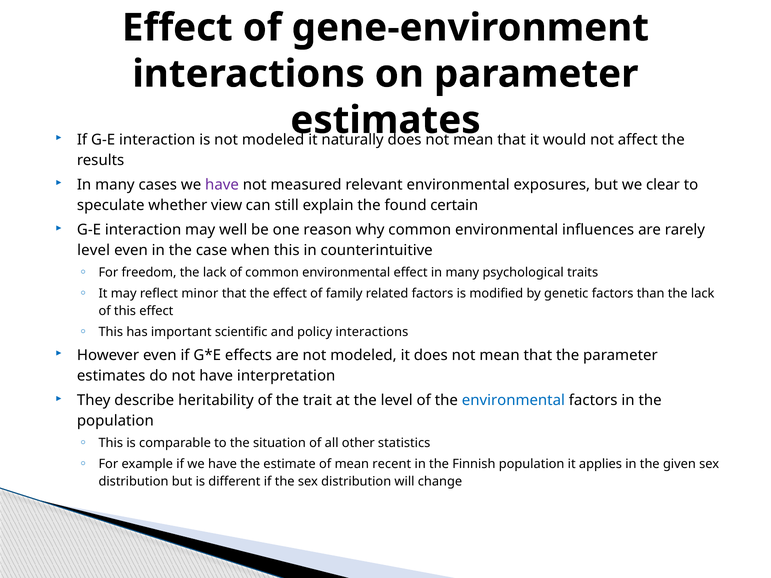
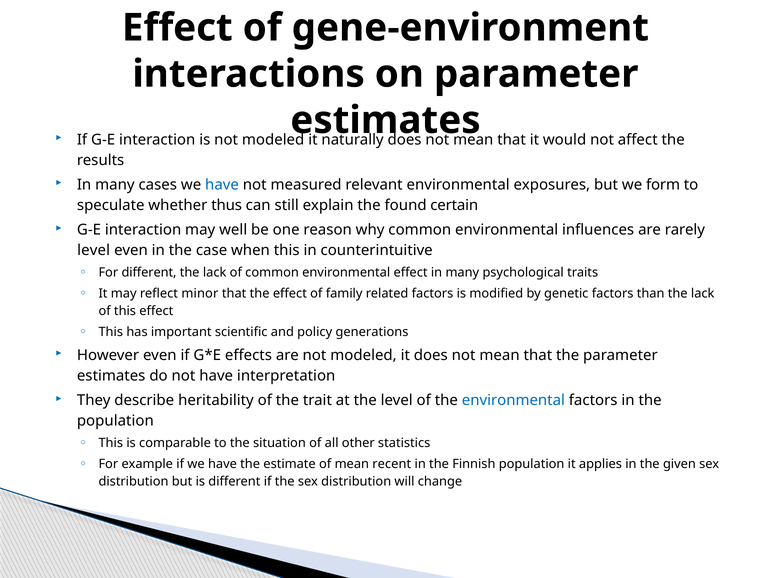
have colour: purple -> blue (222, 185)
clear: clear -> form (663, 185)
view: view -> thus (227, 205)
For freedom: freedom -> different (149, 273)
policy interactions: interactions -> generations (372, 332)
